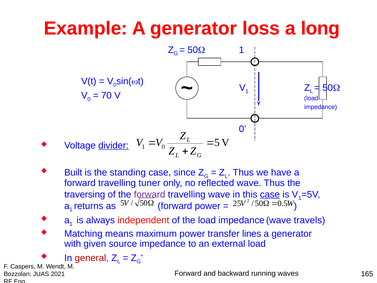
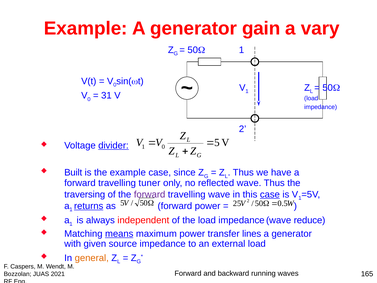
loss: loss -> gain (261, 28)
long: long -> vary (320, 28)
70: 70 -> 31 (106, 95)
0: 0 -> 2 (243, 129)
the standing: standing -> example (128, 172)
returns underline: none -> present (89, 206)
travels: travels -> reduce (310, 220)
means underline: none -> present (119, 233)
general colour: red -> orange (92, 258)
